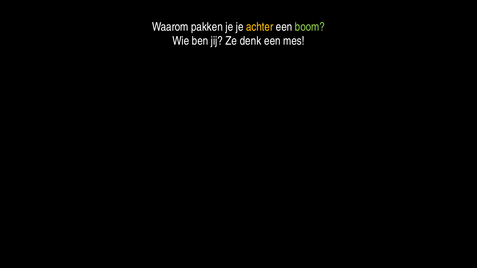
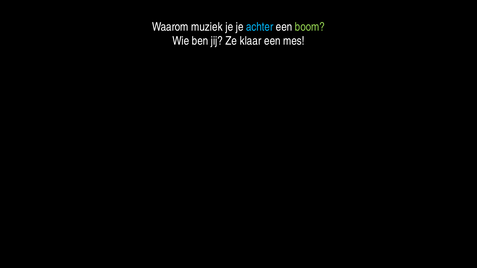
pakken: pakken -> muziek (207, 27)
achter colour: yellow -> light blue (260, 27)
denk: denk -> klaar (251, 41)
